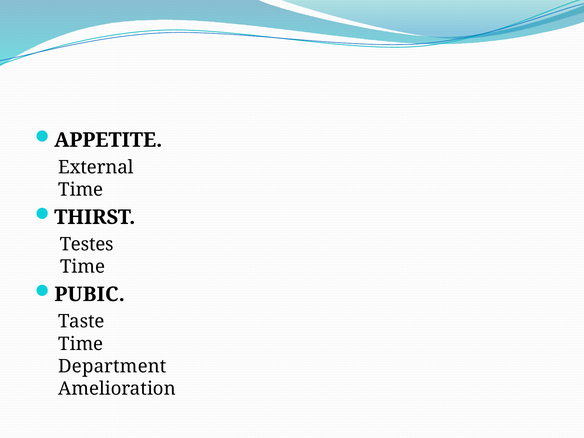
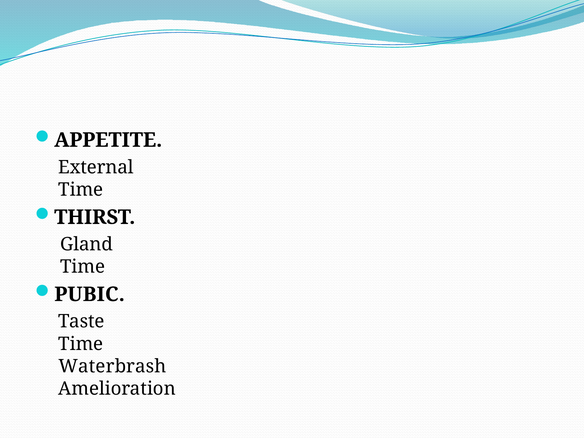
Testes: Testes -> Gland (87, 244)
Department: Department -> Waterbrash (112, 366)
